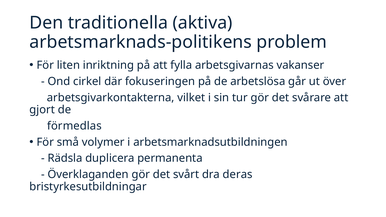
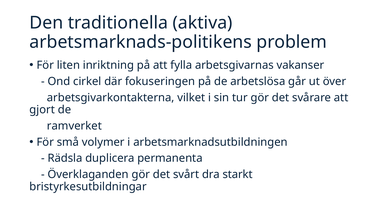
förmedlas: förmedlas -> ramverket (74, 126)
deras: deras -> starkt (238, 175)
